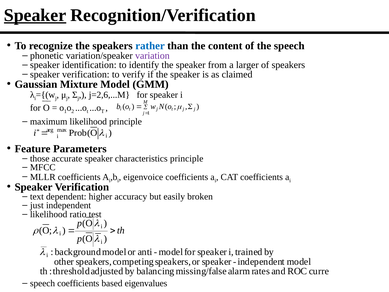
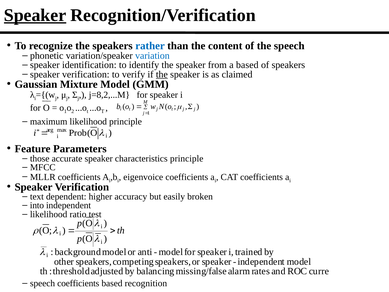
variation colour: purple -> blue (152, 56)
a larger: larger -> based (247, 65)
the underline: none -> present (162, 74)
j=2,6,...M: j=2,6,...M -> j=8,2,...M (109, 95)
just: just -> into (37, 205)
eigenvalues: eigenvalues -> recognition (146, 283)
